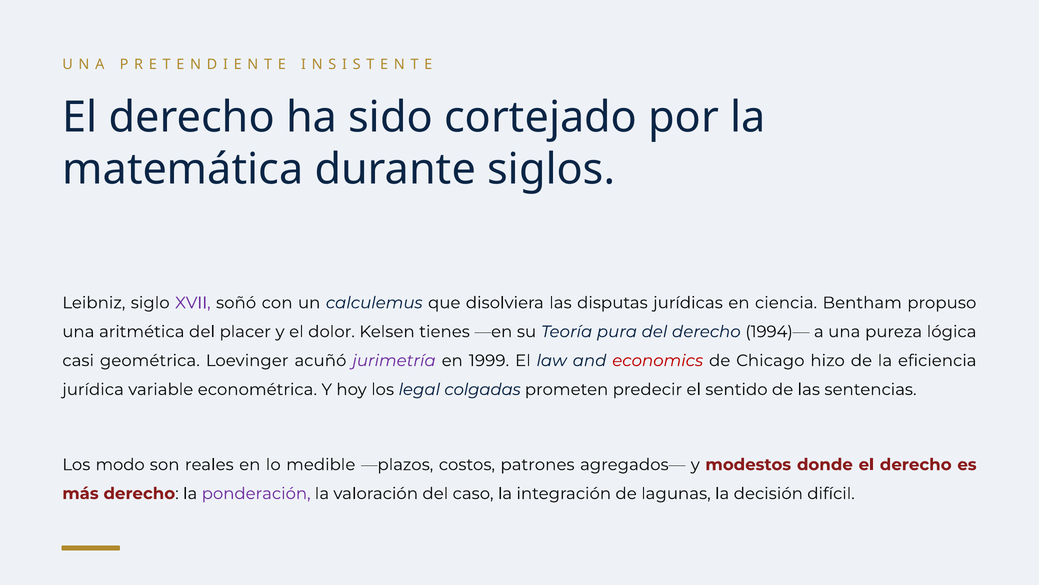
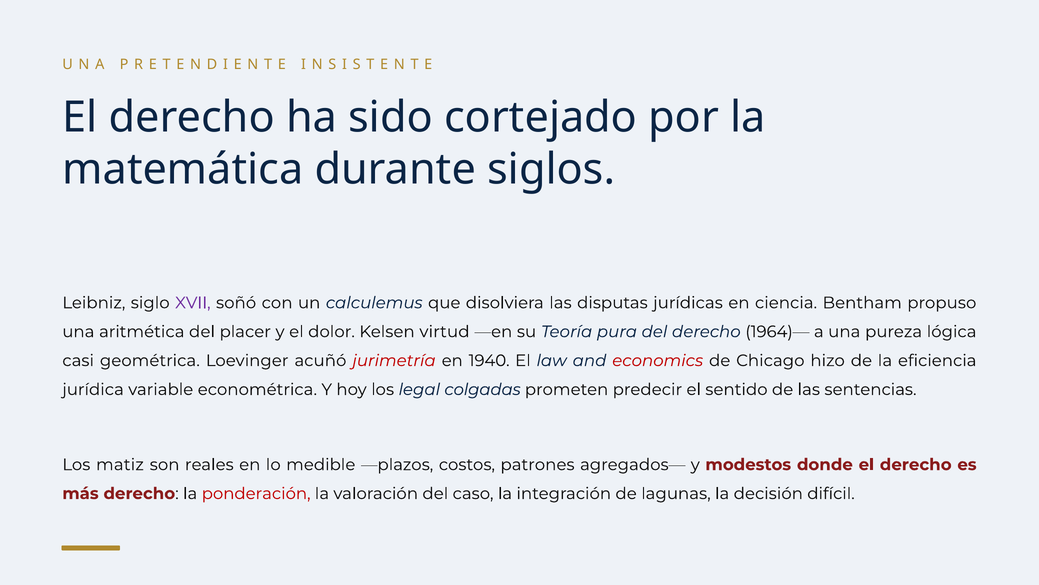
tienes: tienes -> virtud (444, 331)
1994)—: 1994)— -> 1964)— (777, 331)
jurimetría colour: purple -> red (394, 360)
1999: 1999 -> 1940 (489, 360)
modo: modo -> matiz (120, 464)
ponderación colour: purple -> red (256, 493)
